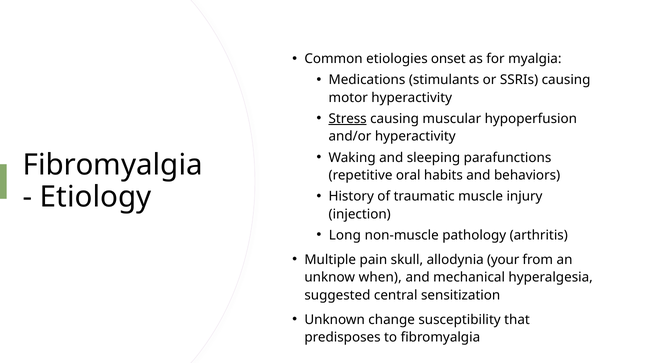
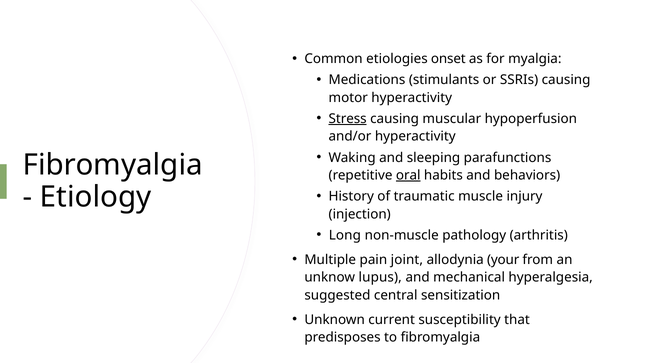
oral underline: none -> present (408, 175)
skull: skull -> joint (407, 260)
when: when -> lupus (380, 277)
change: change -> current (392, 320)
